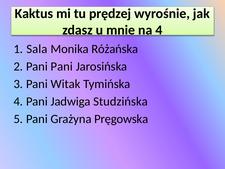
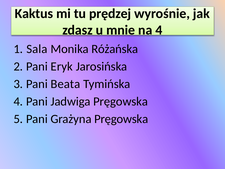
Pani Pani: Pani -> Eryk (62, 66)
Witak: Witak -> Beata (65, 84)
Jadwiga Studzińska: Studzińska -> Pręgowska (121, 101)
